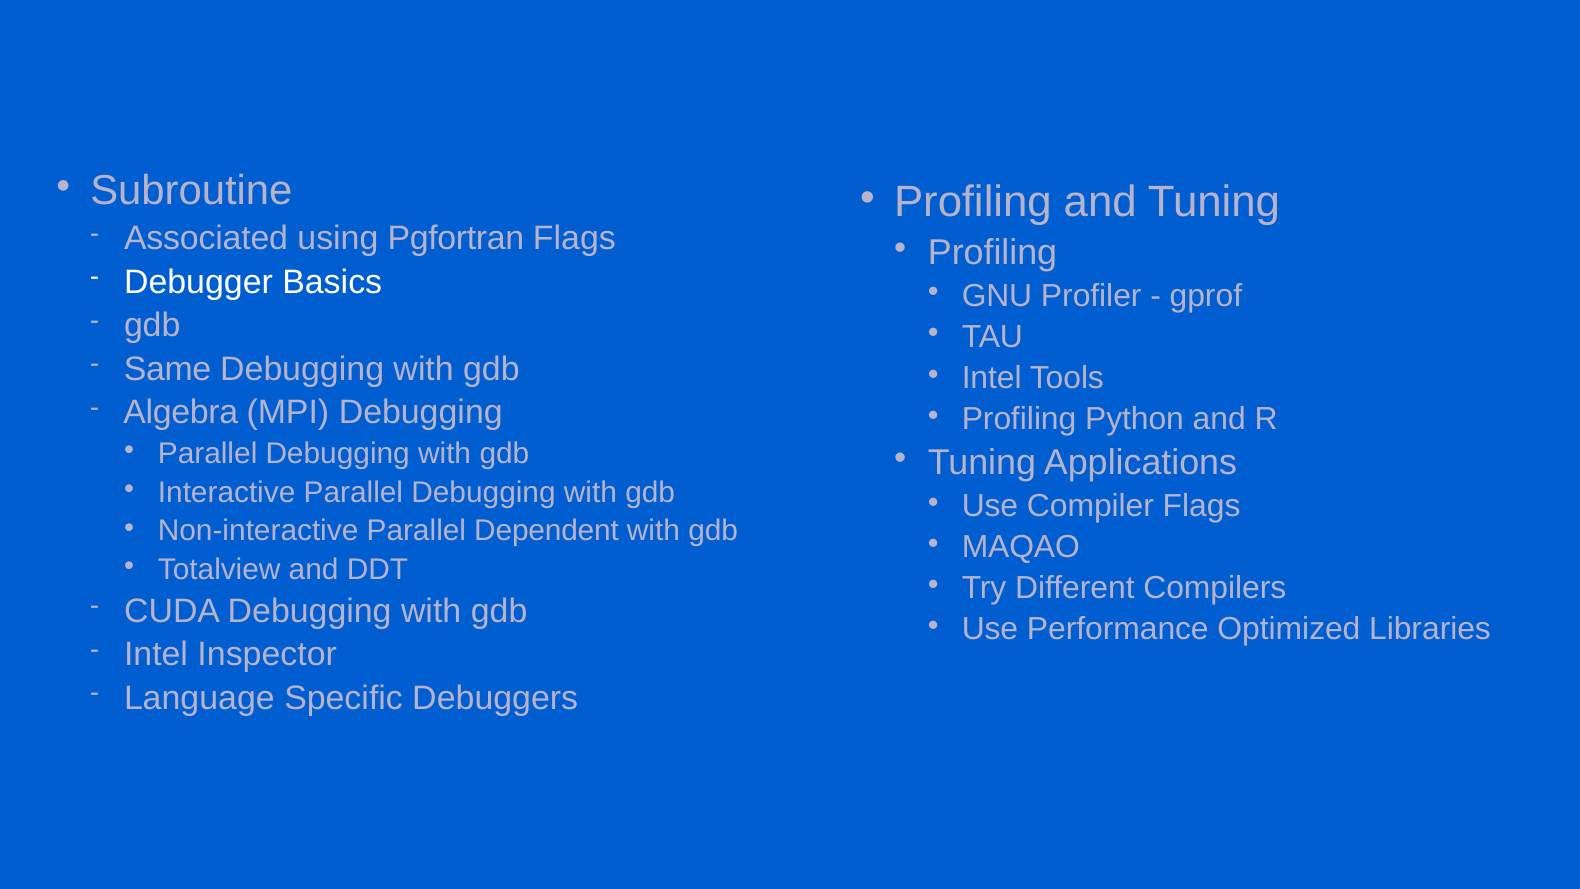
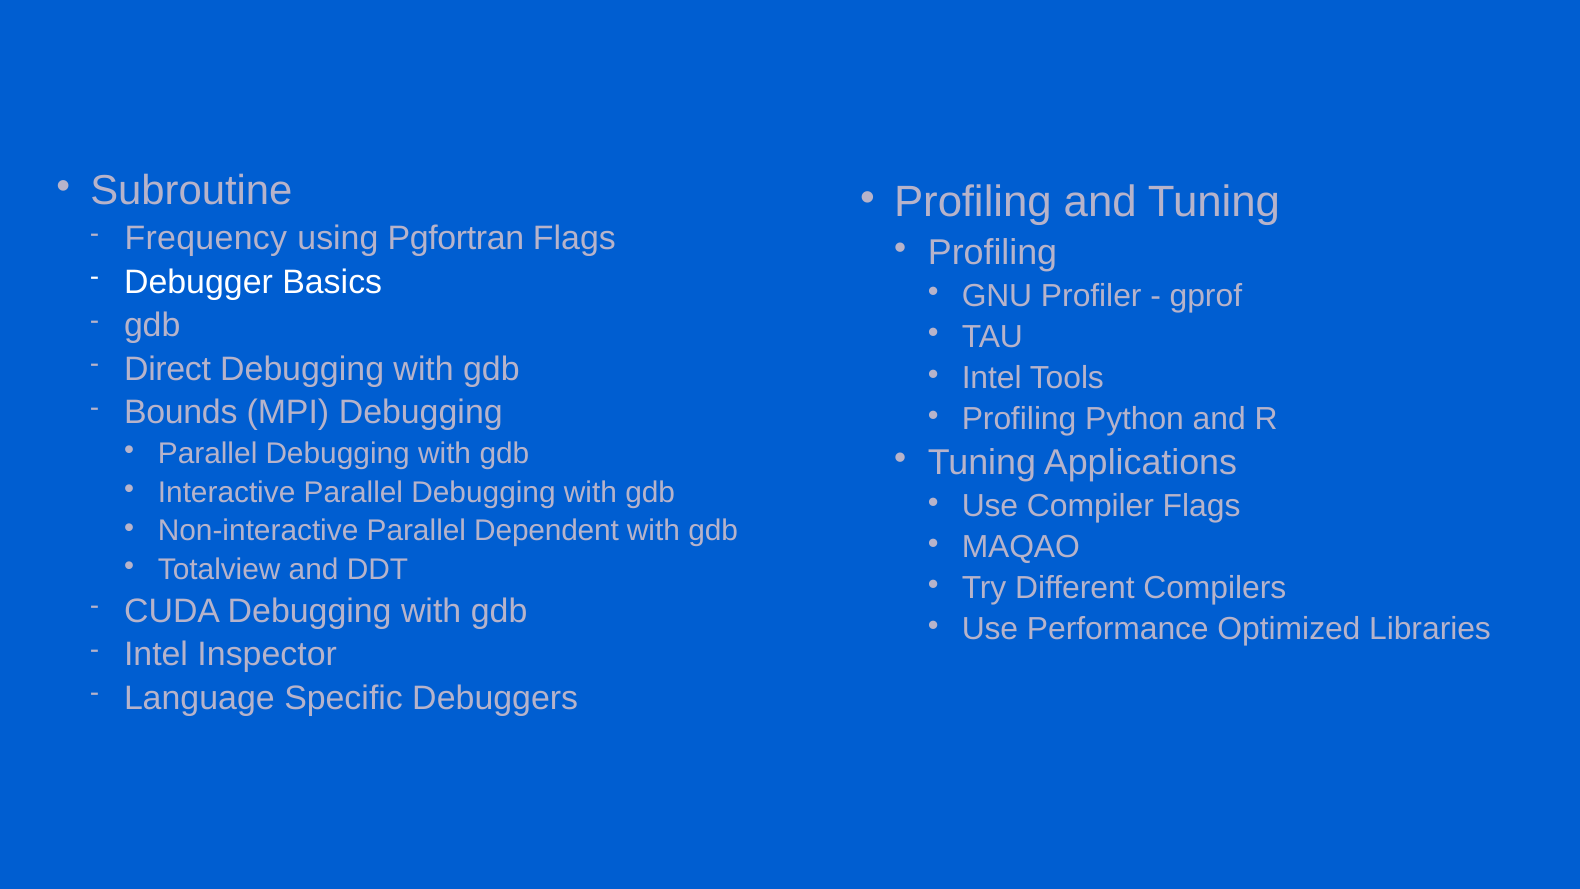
Associated: Associated -> Frequency (206, 239)
Same: Same -> Direct (168, 369)
Algebra: Algebra -> Bounds (181, 413)
